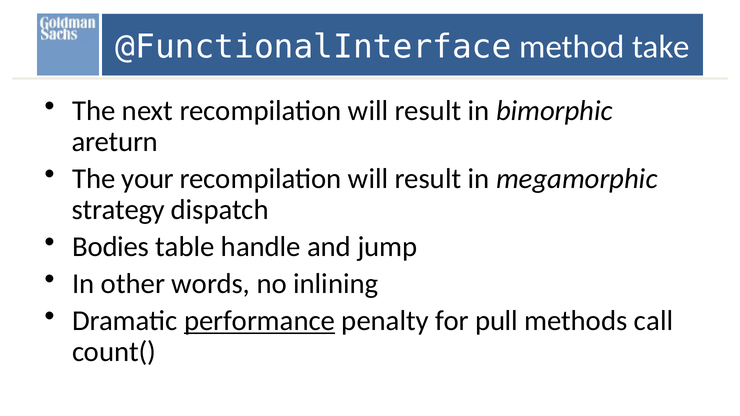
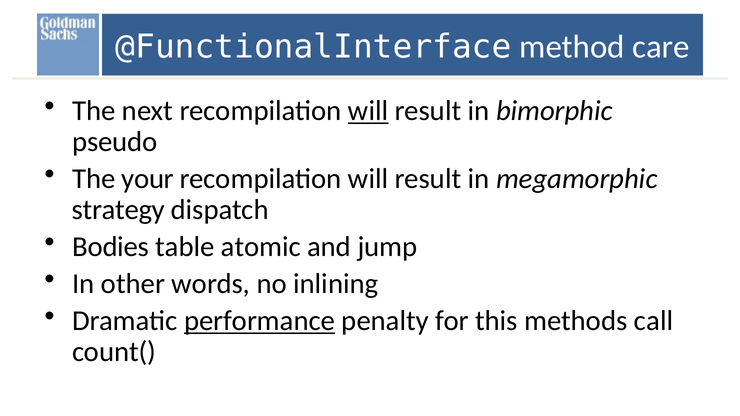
take: take -> care (661, 47)
will underline: none -> present (368, 111)
areturn: areturn -> pseudo (115, 142)
handle: handle -> atomic (261, 247)
pull: pull -> this (496, 321)
